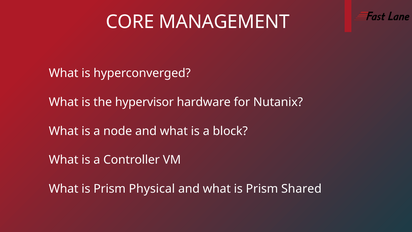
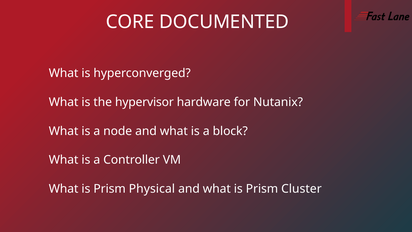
MANAGEMENT: MANAGEMENT -> DOCUMENTED (224, 22)
Shared: Shared -> Cluster (301, 189)
